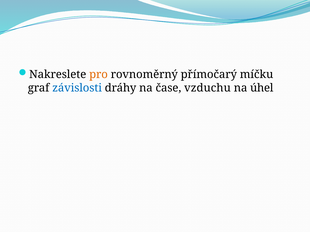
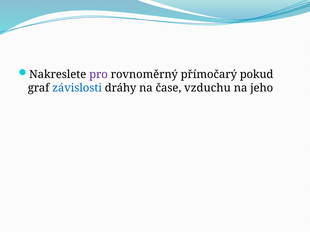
pro colour: orange -> purple (99, 75)
míčku: míčku -> pokud (257, 75)
úhel: úhel -> jeho (262, 88)
